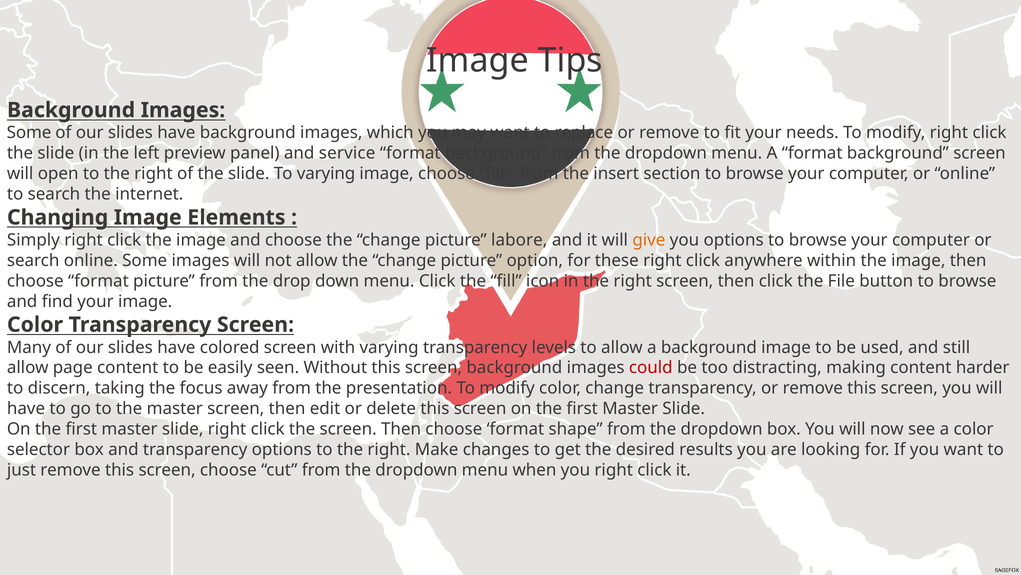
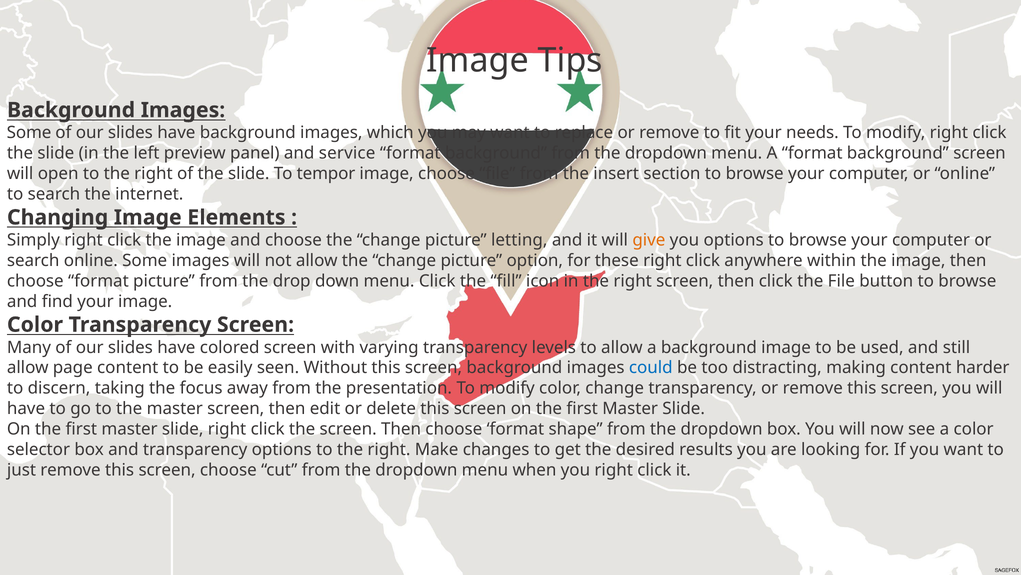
To varying: varying -> tempor (326, 173)
labore: labore -> letting (519, 240)
could colour: red -> blue (651, 367)
